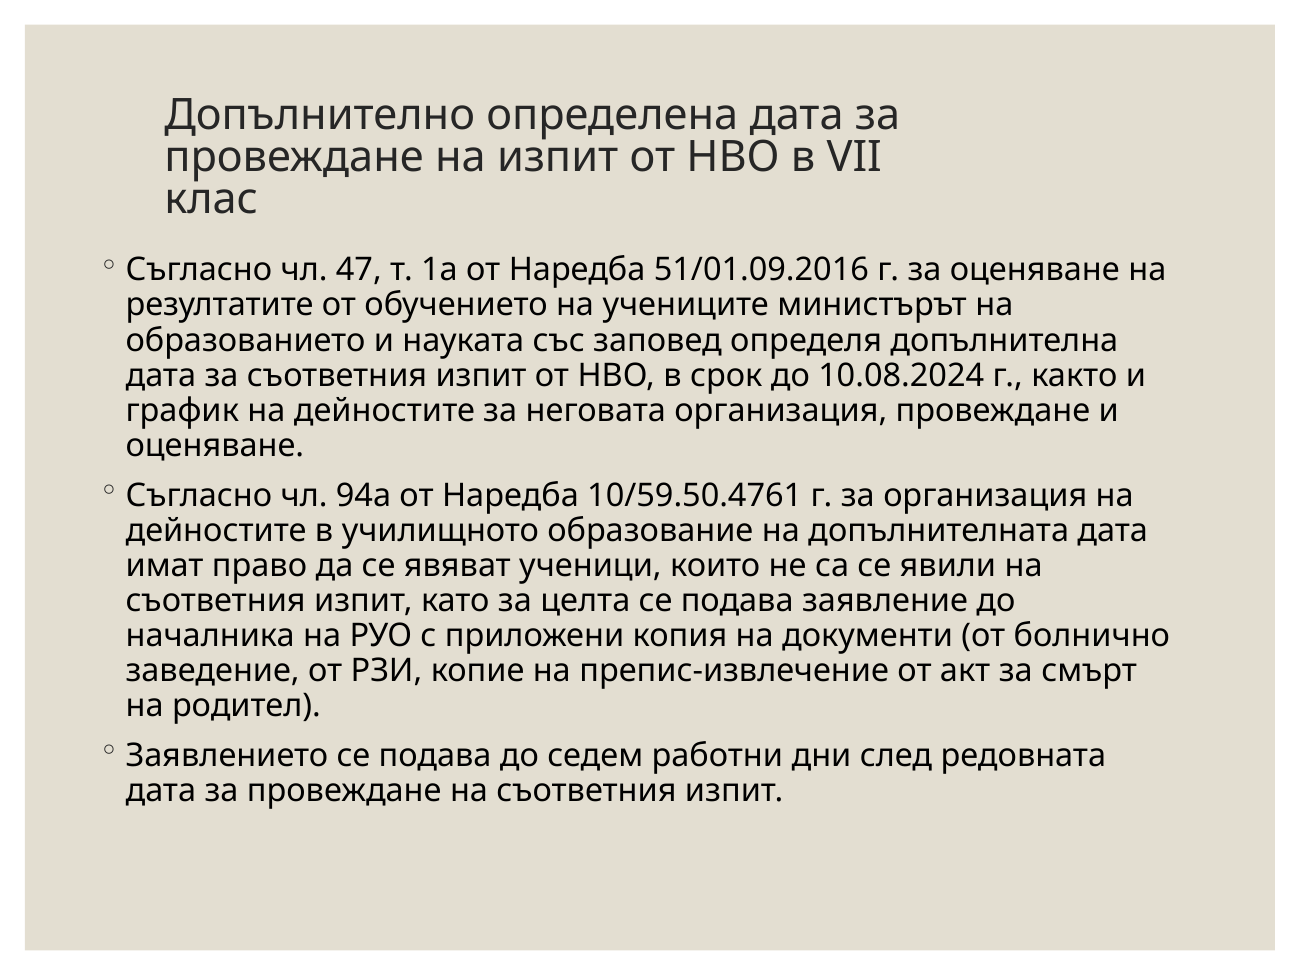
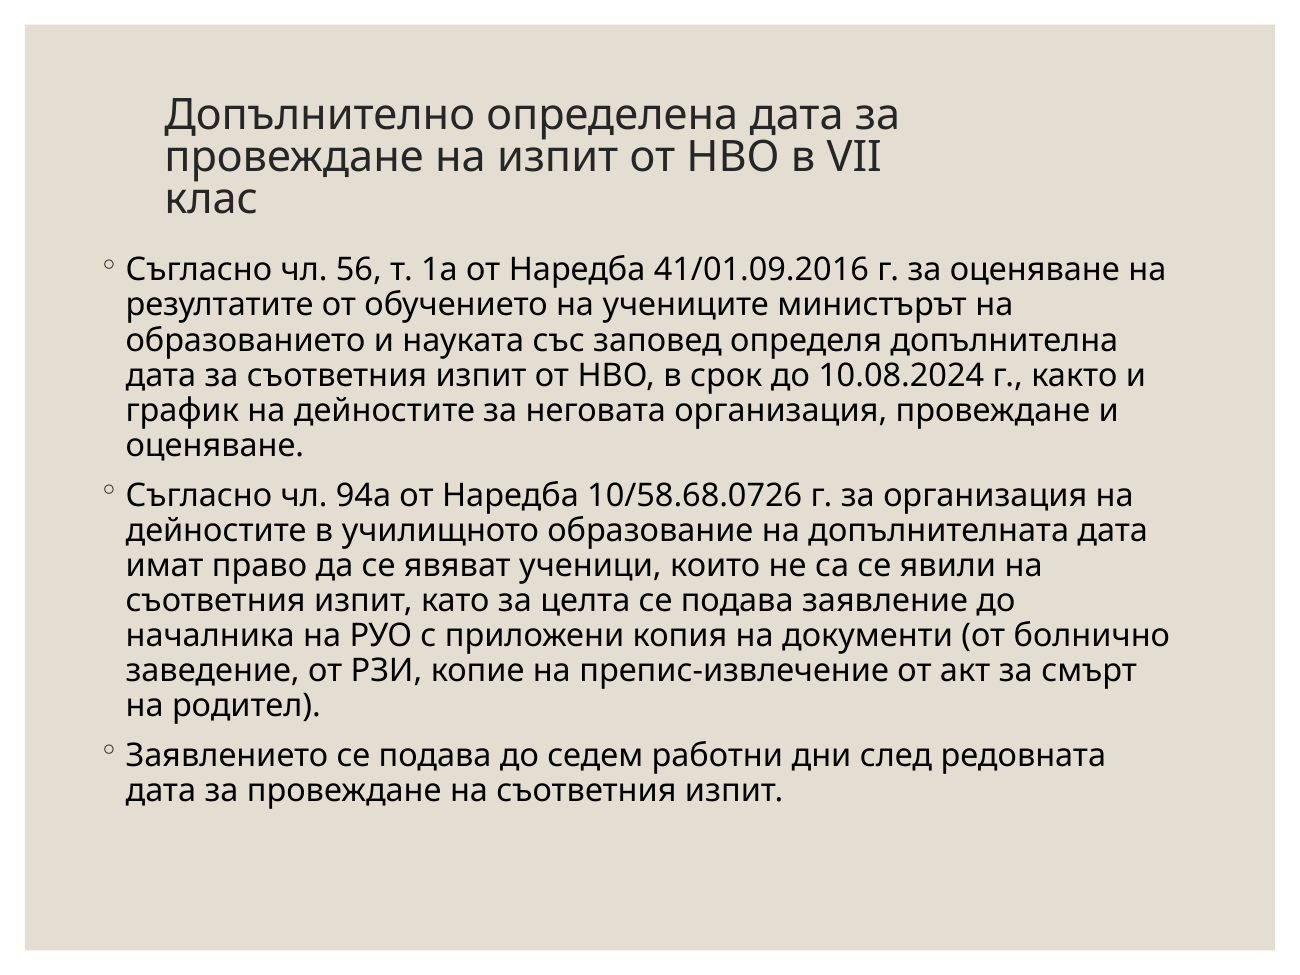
47: 47 -> 56 (359, 270)
51/01.09.2016: 51/01.09.2016 -> 41/01.09.2016 (761, 270)
10/59.50.4761: 10/59.50.4761 -> 10/58.68.0726 (695, 495)
